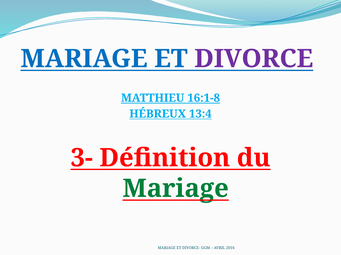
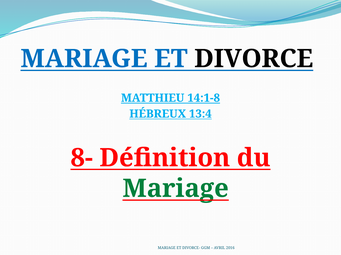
DIVORCE colour: purple -> black (254, 59)
16:1-8: 16:1-8 -> 14:1-8 (204, 98)
3-: 3- -> 8- (82, 158)
